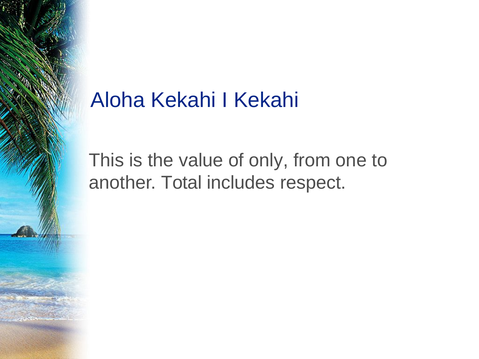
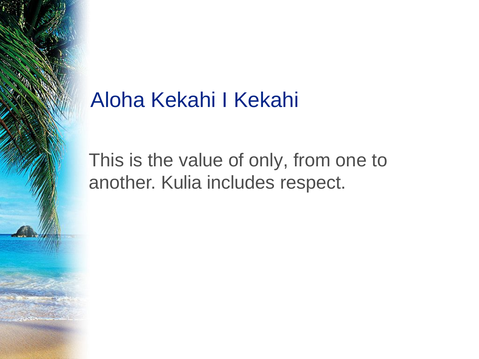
Total: Total -> Kulia (181, 183)
